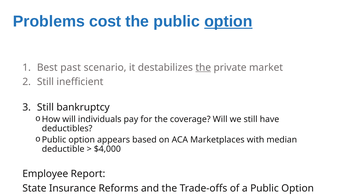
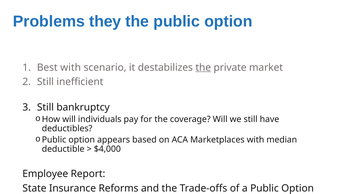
cost: cost -> they (105, 21)
option underline: present -> none (228, 21)
Best past: past -> with (71, 67)
